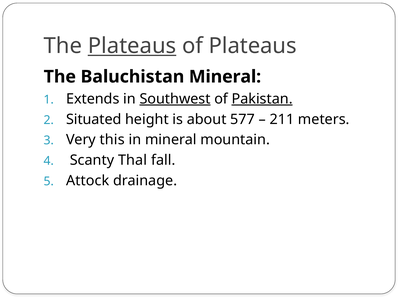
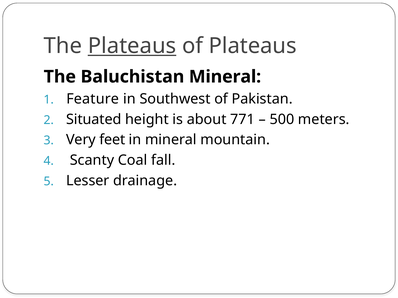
Extends: Extends -> Feature (93, 99)
Southwest underline: present -> none (175, 99)
Pakistan underline: present -> none (262, 99)
577: 577 -> 771 (243, 120)
211: 211 -> 500 (282, 120)
this: this -> feet (112, 140)
Thal: Thal -> Coal (133, 160)
Attock: Attock -> Lesser (88, 181)
